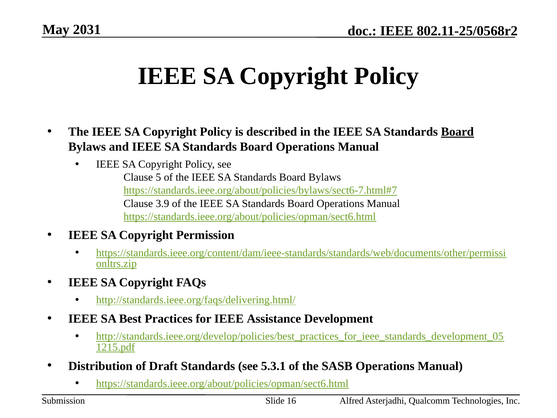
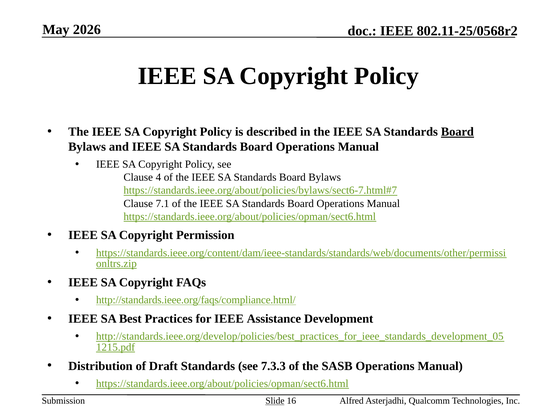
2031: 2031 -> 2026 (87, 30)
5: 5 -> 4 (158, 177)
3.9: 3.9 -> 7.1 (162, 203)
http://standards.ieee.org/faqs/delivering.html/: http://standards.ieee.org/faqs/delivering.html/ -> http://standards.ieee.org/faqs/compliance.html/ (196, 300)
5.3.1: 5.3.1 -> 7.3.3 (273, 366)
Slide underline: none -> present (275, 401)
